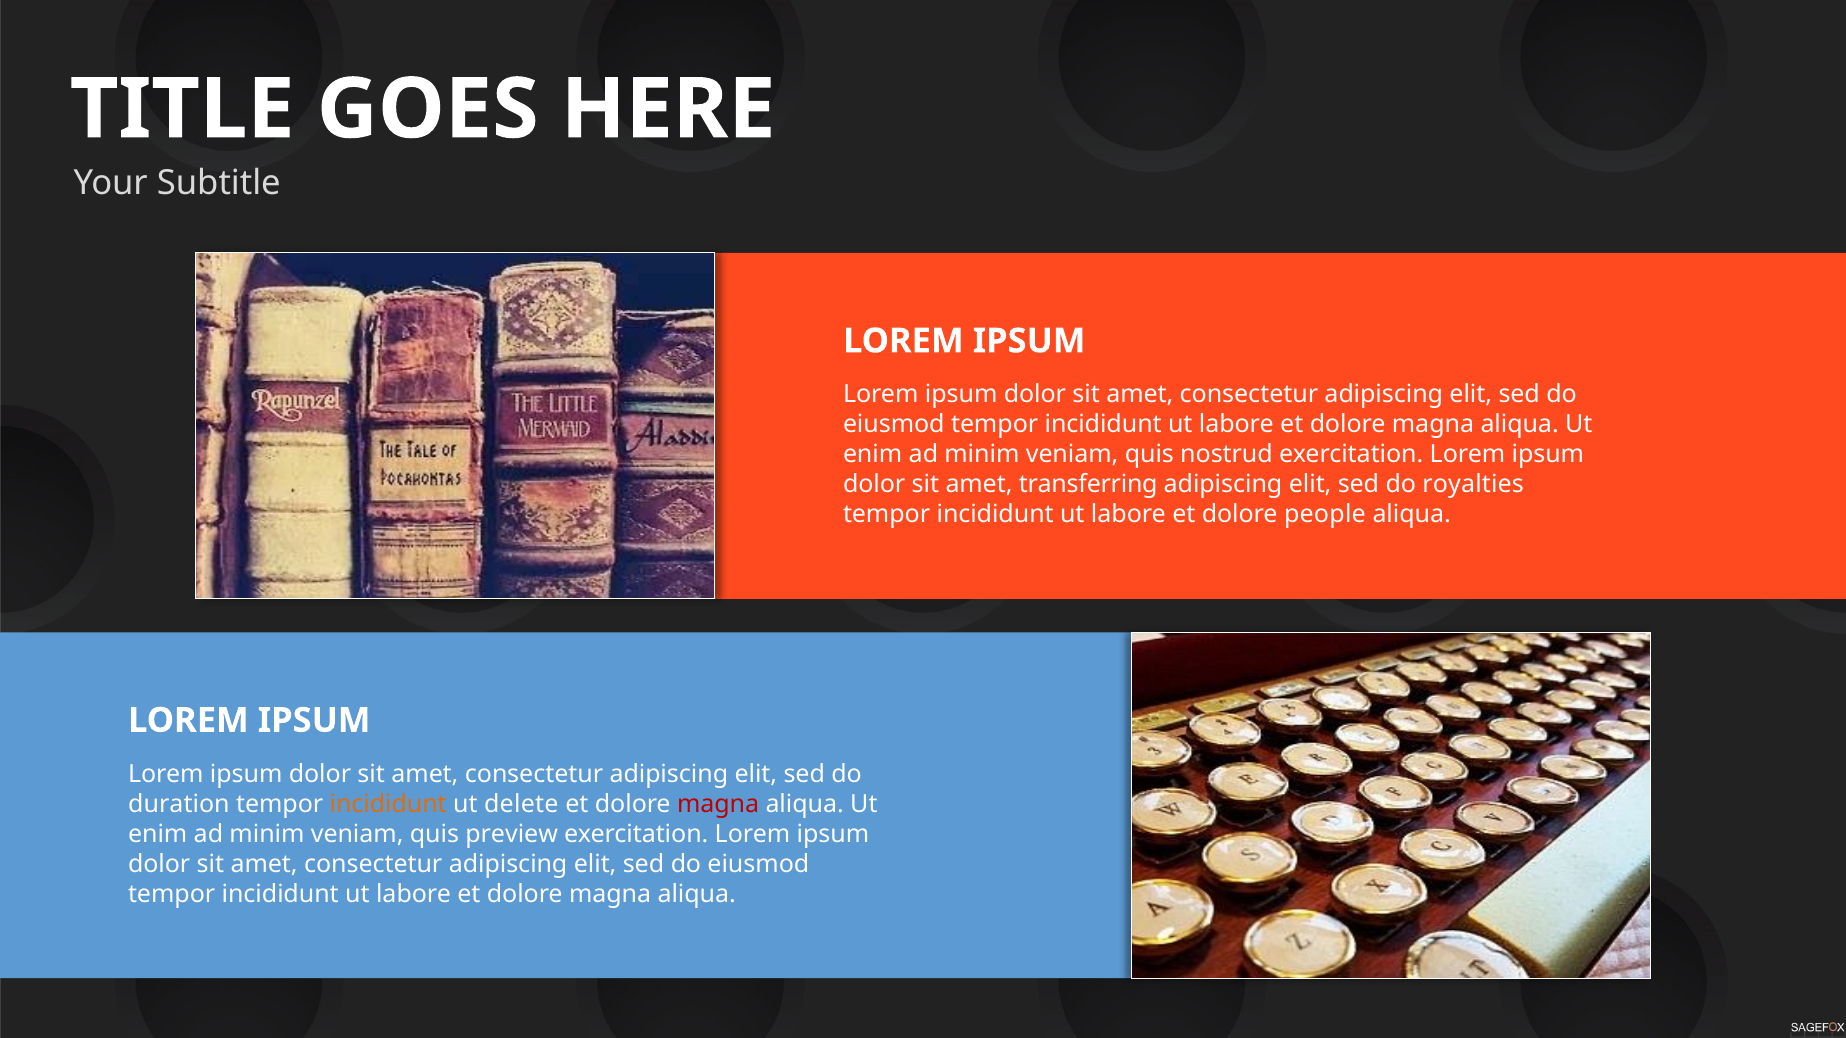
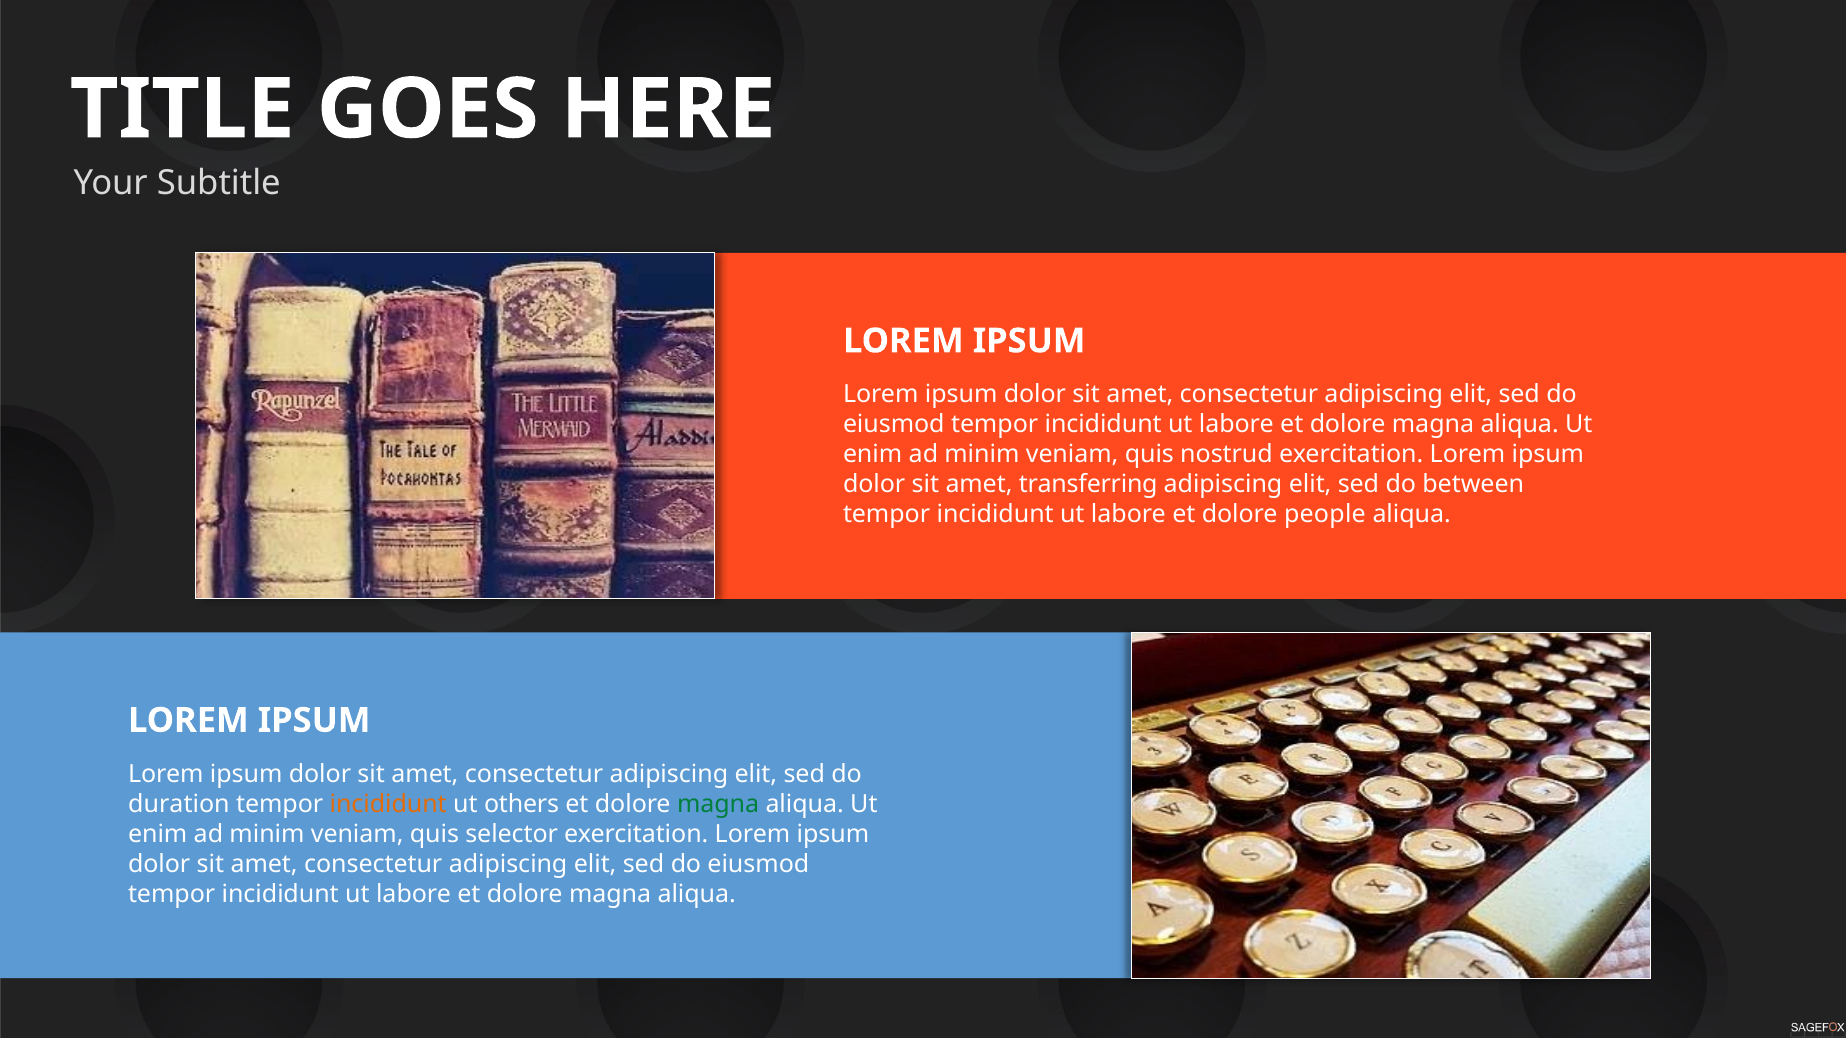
royalties: royalties -> between (1473, 485)
delete: delete -> others (522, 804)
magna colour: red -> green (718, 804)
preview: preview -> selector (512, 834)
